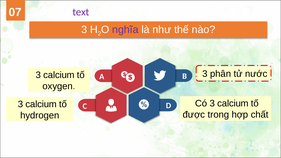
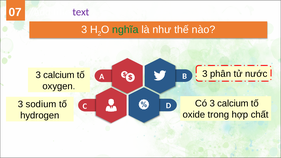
nghĩa colour: purple -> green (125, 30)
calcium: calcium -> sodium (41, 104)
được: được -> oxide (194, 115)
